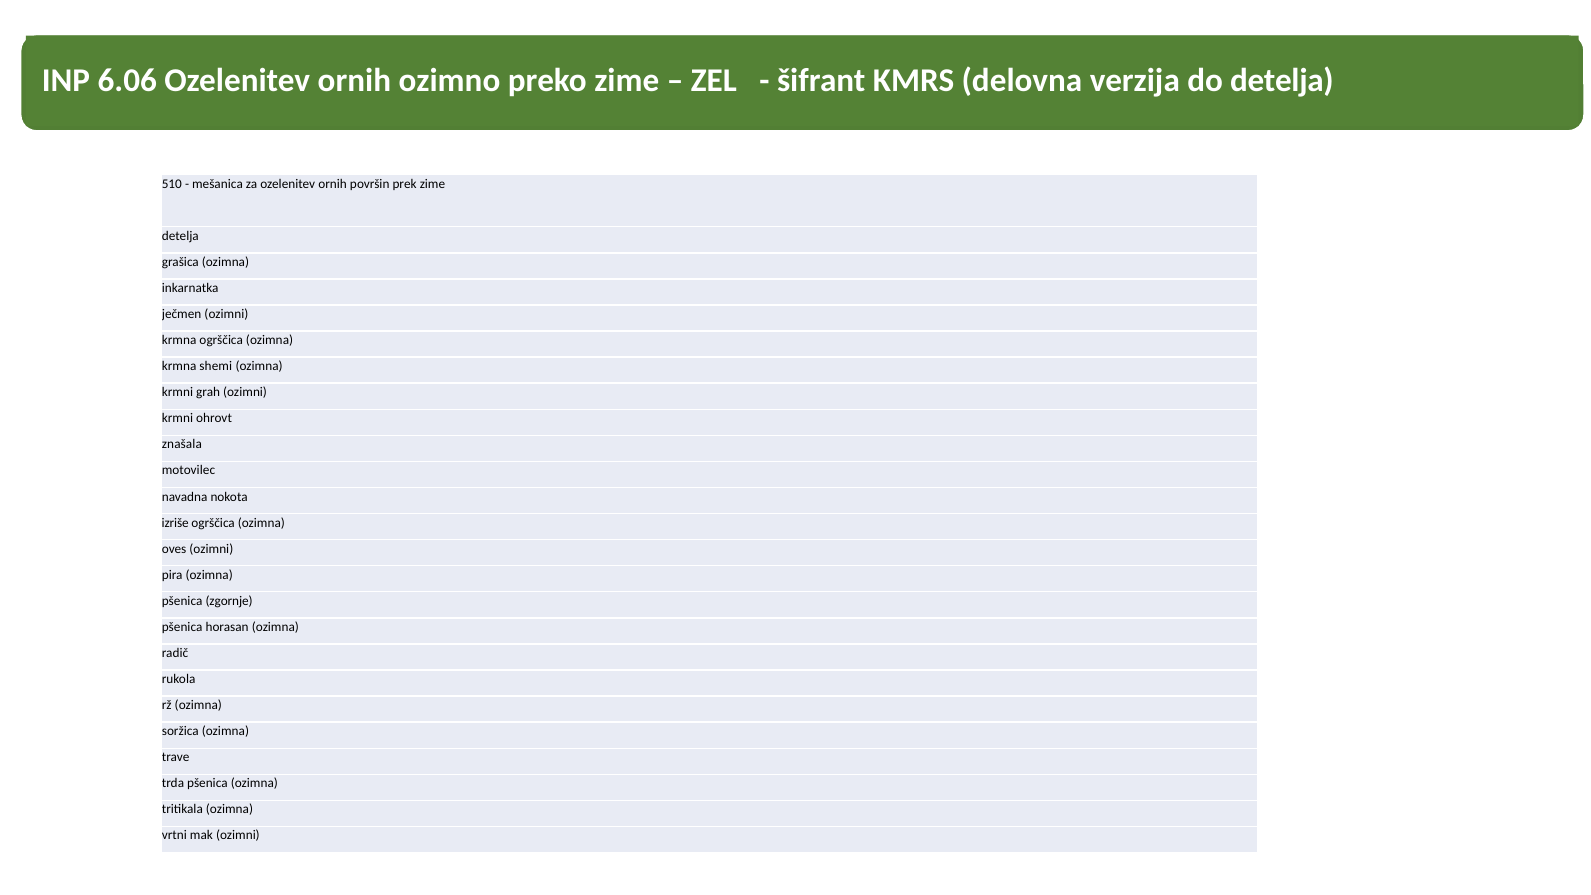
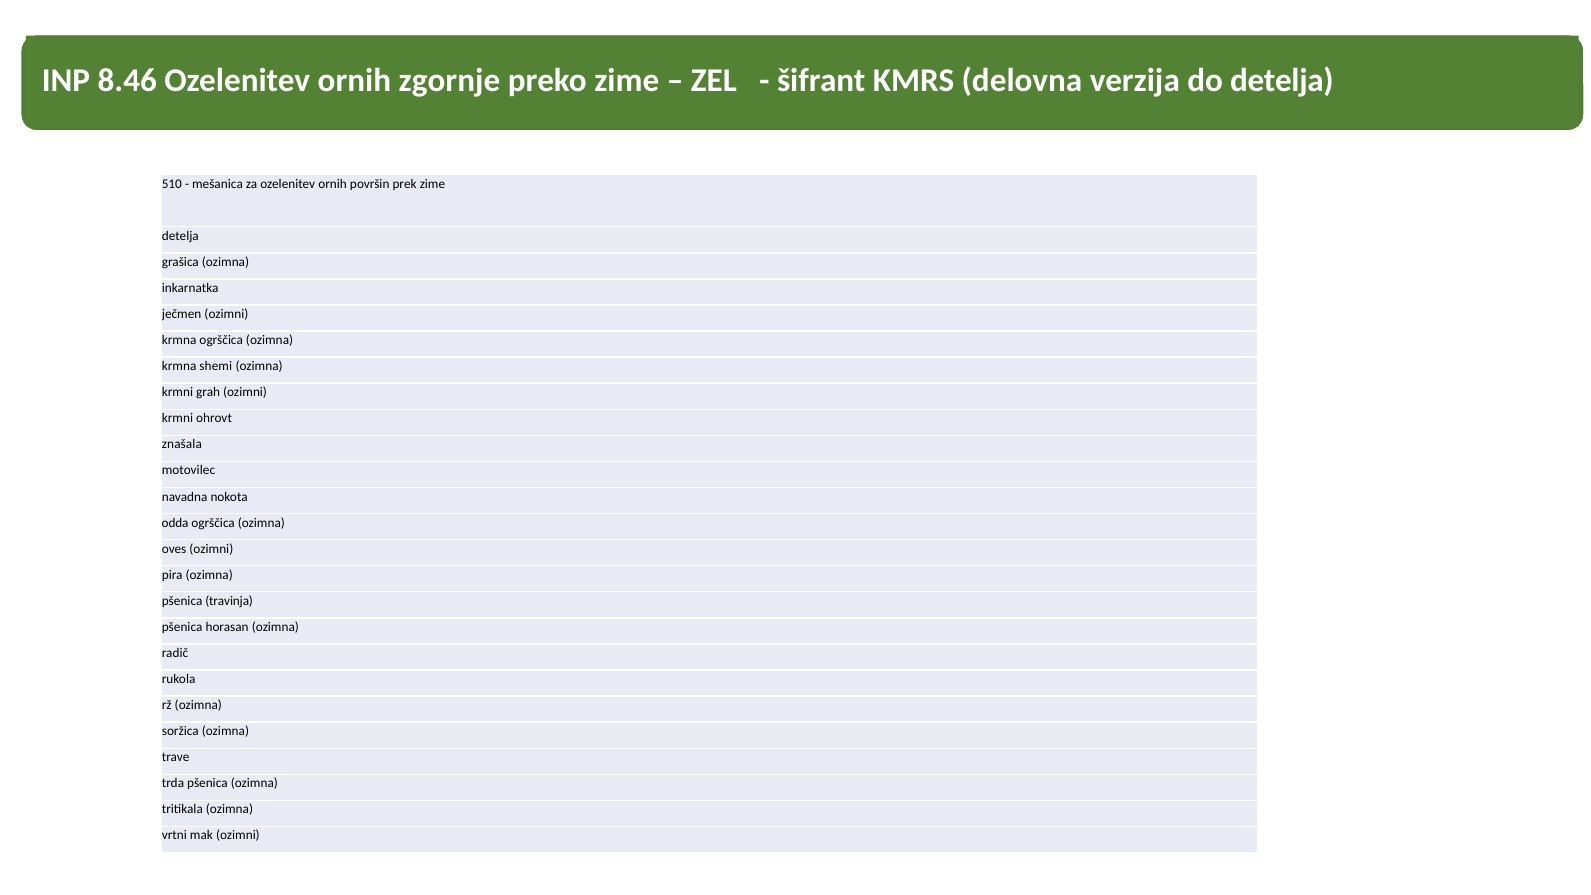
6.06: 6.06 -> 8.46 (127, 81)
ozimno: ozimno -> zgornje (449, 81)
izriše: izriše -> odda (175, 523)
zgornje: zgornje -> travinja (229, 601)
